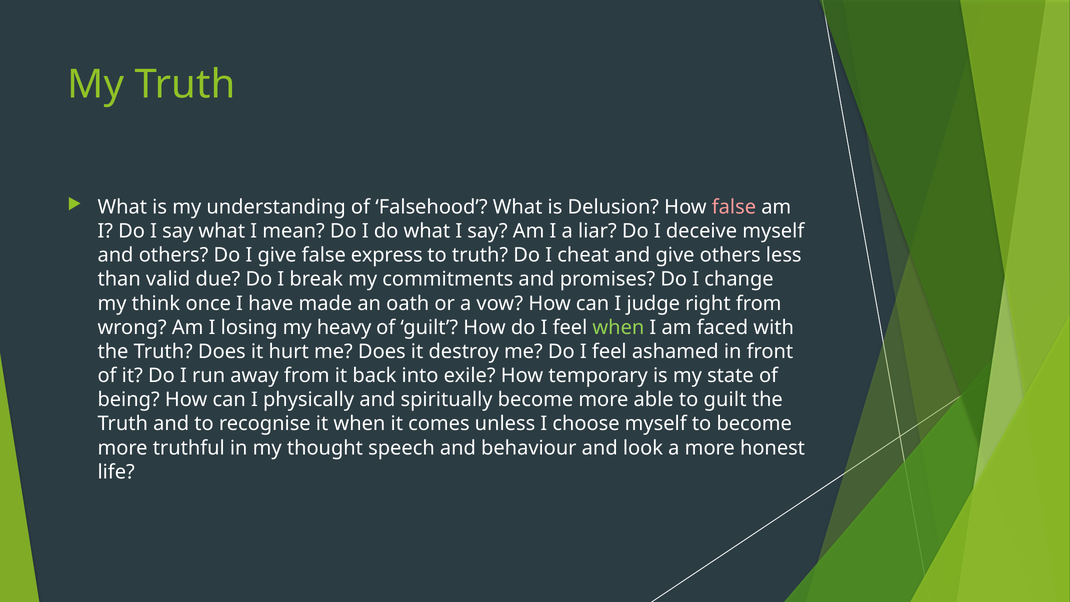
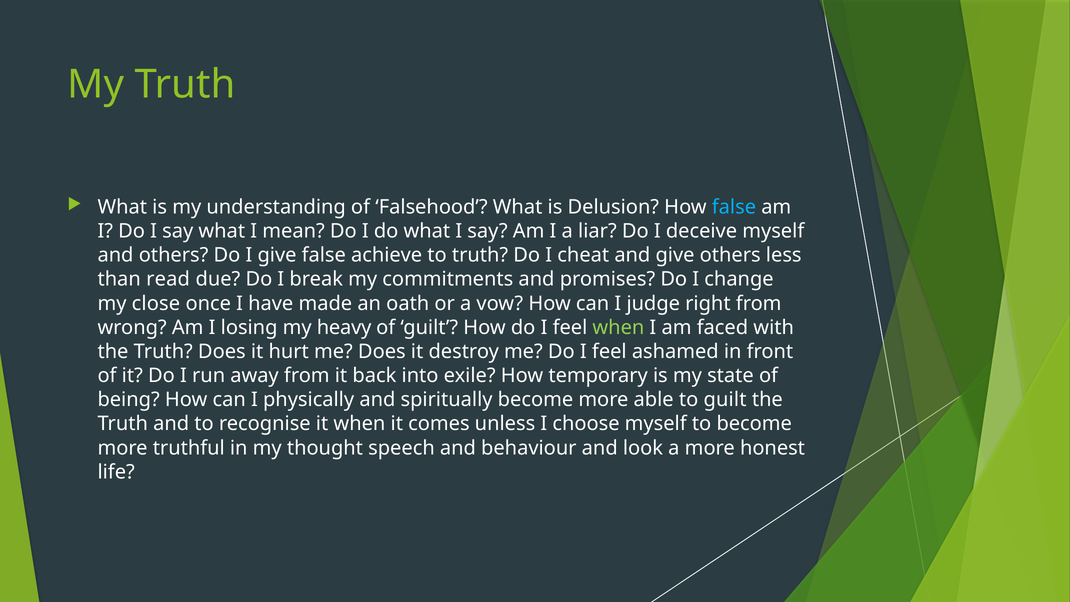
false colour: pink -> light blue (734, 207)
express: express -> achieve (387, 255)
valid: valid -> read (168, 279)
think: think -> close (156, 303)
